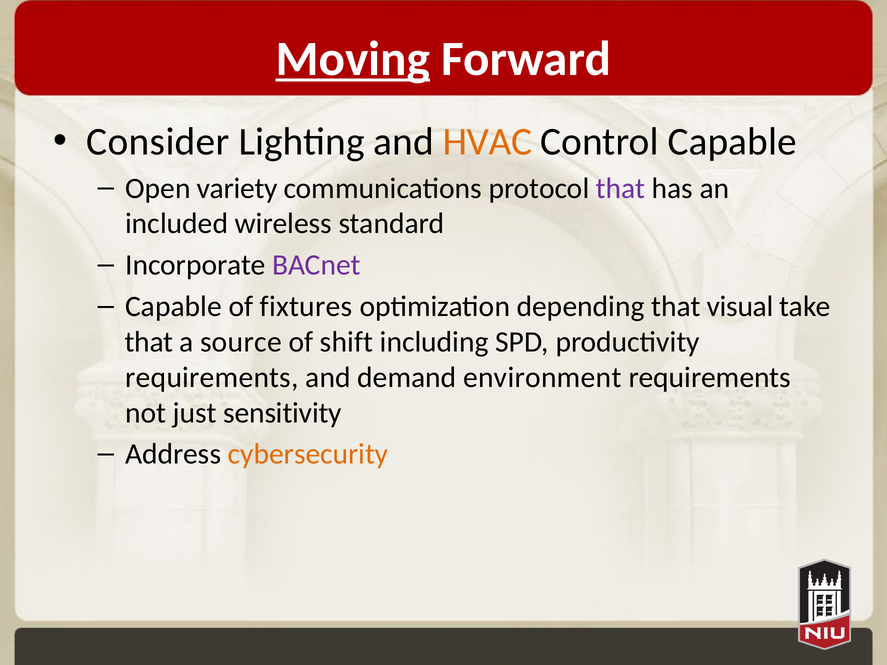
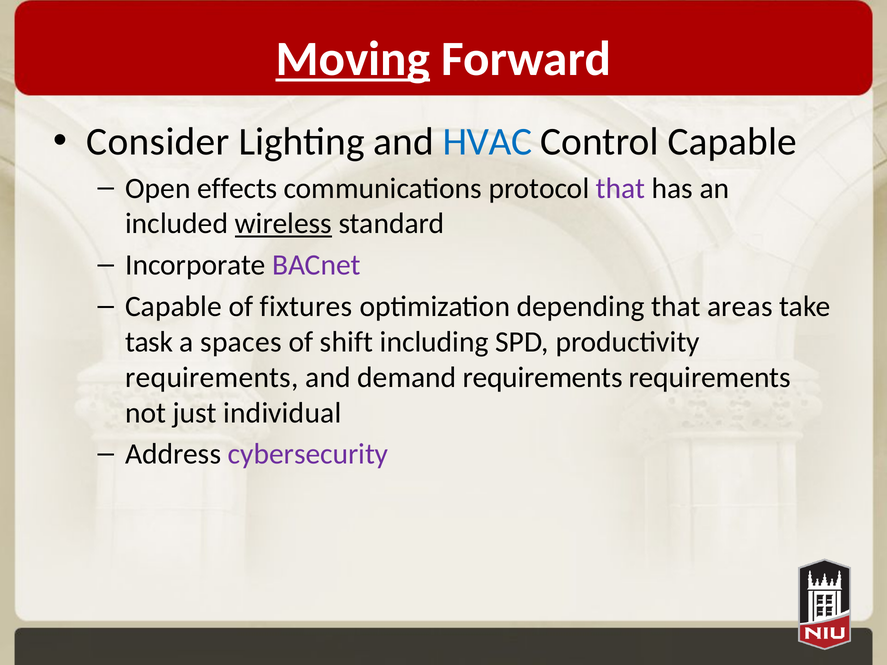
HVAC colour: orange -> blue (487, 142)
variety: variety -> effects (237, 188)
wireless underline: none -> present (283, 224)
visual: visual -> areas (740, 307)
that: that -> task (149, 342)
source: source -> spaces (241, 342)
demand environment: environment -> requirements (543, 378)
sensitivity: sensitivity -> individual (282, 413)
cybersecurity colour: orange -> purple (308, 454)
